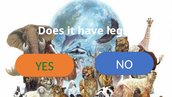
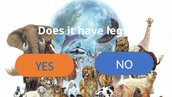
YES colour: green -> blue (45, 66)
